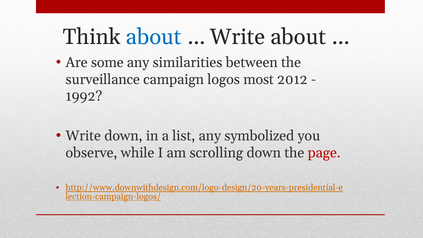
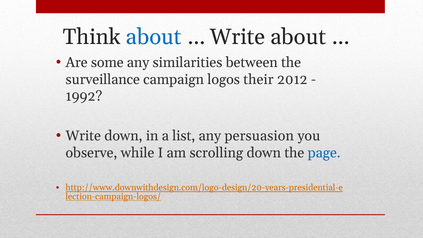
most: most -> their (258, 79)
symbolized: symbolized -> persuasion (259, 136)
page colour: red -> blue (324, 153)
